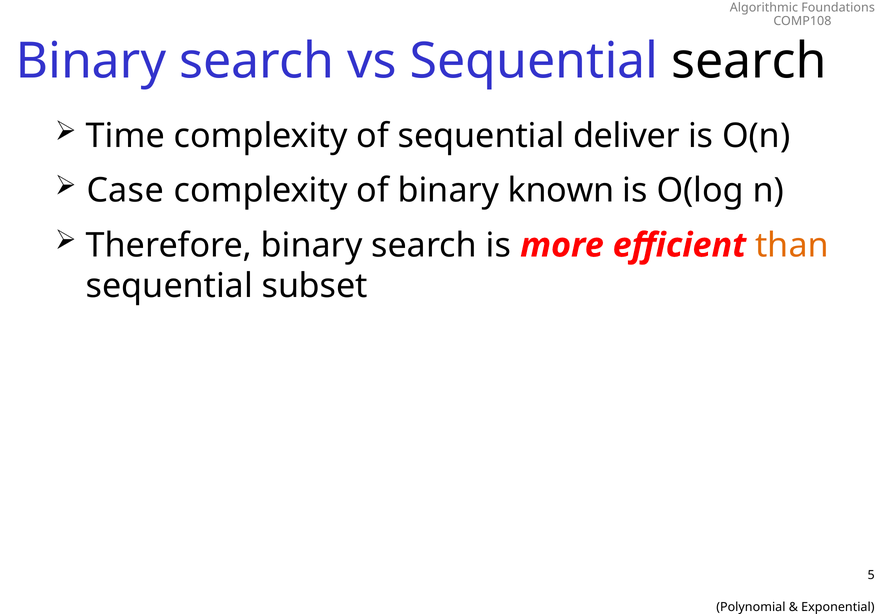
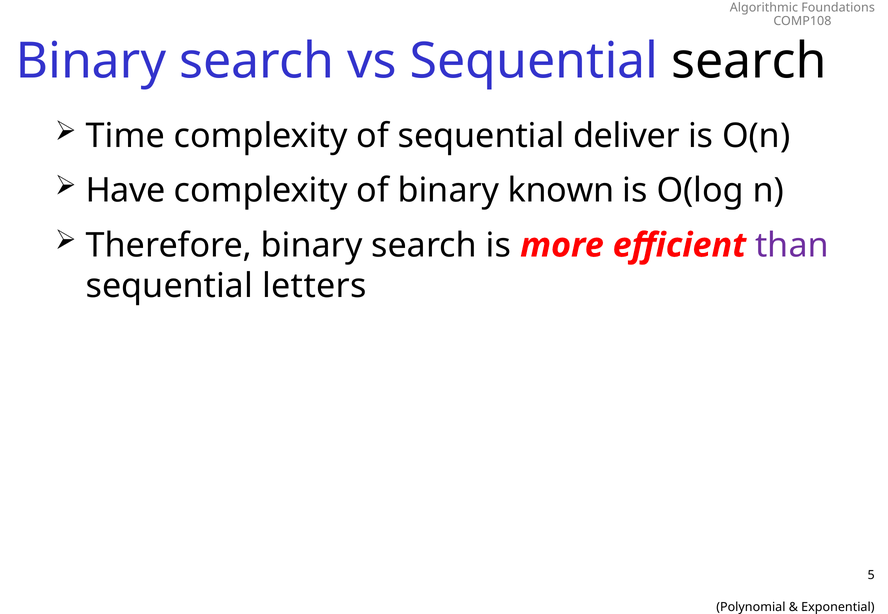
Case: Case -> Have (126, 191)
than colour: orange -> purple (792, 246)
subset: subset -> letters (314, 287)
